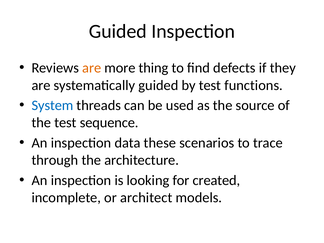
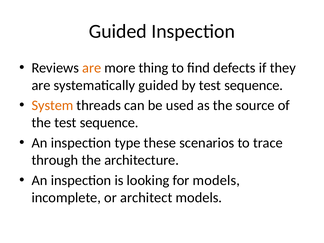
by test functions: functions -> sequence (254, 85)
System colour: blue -> orange (52, 105)
data: data -> type (127, 143)
for created: created -> models (216, 180)
